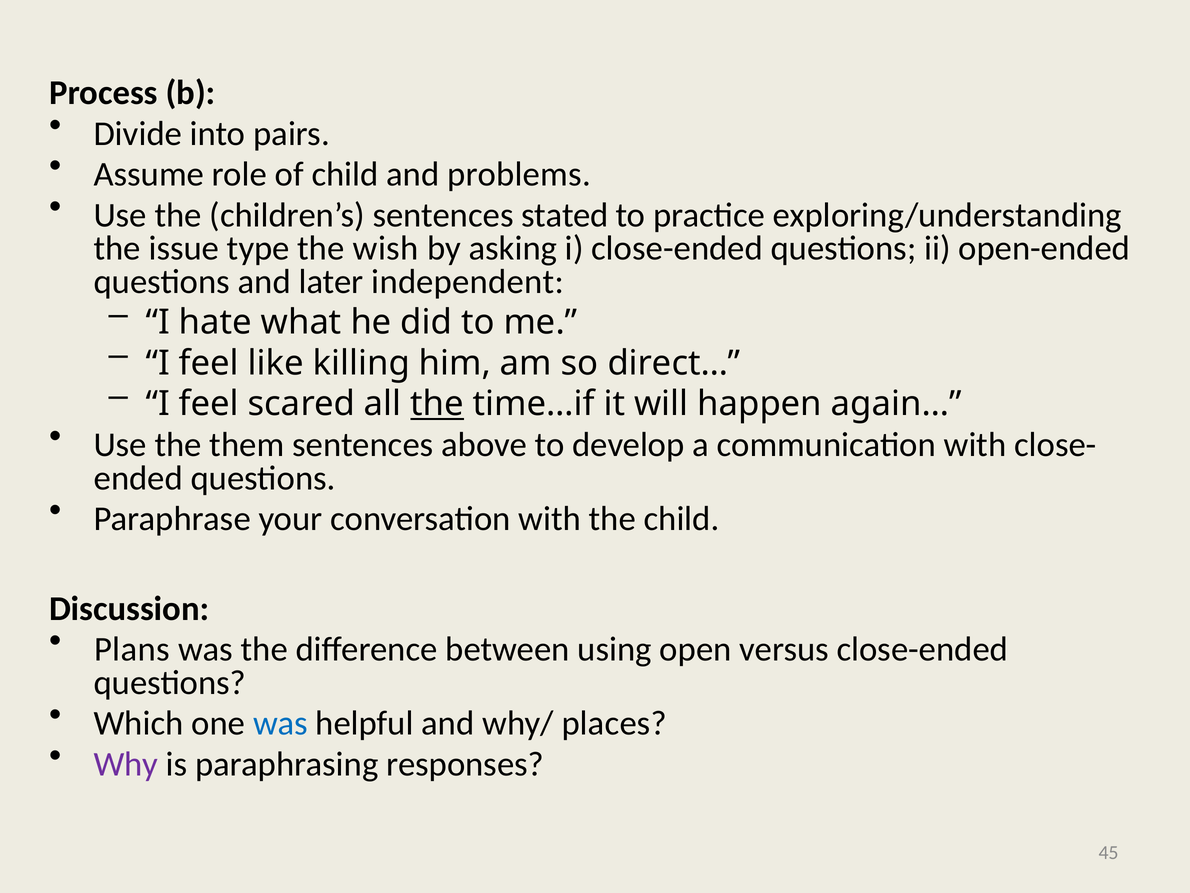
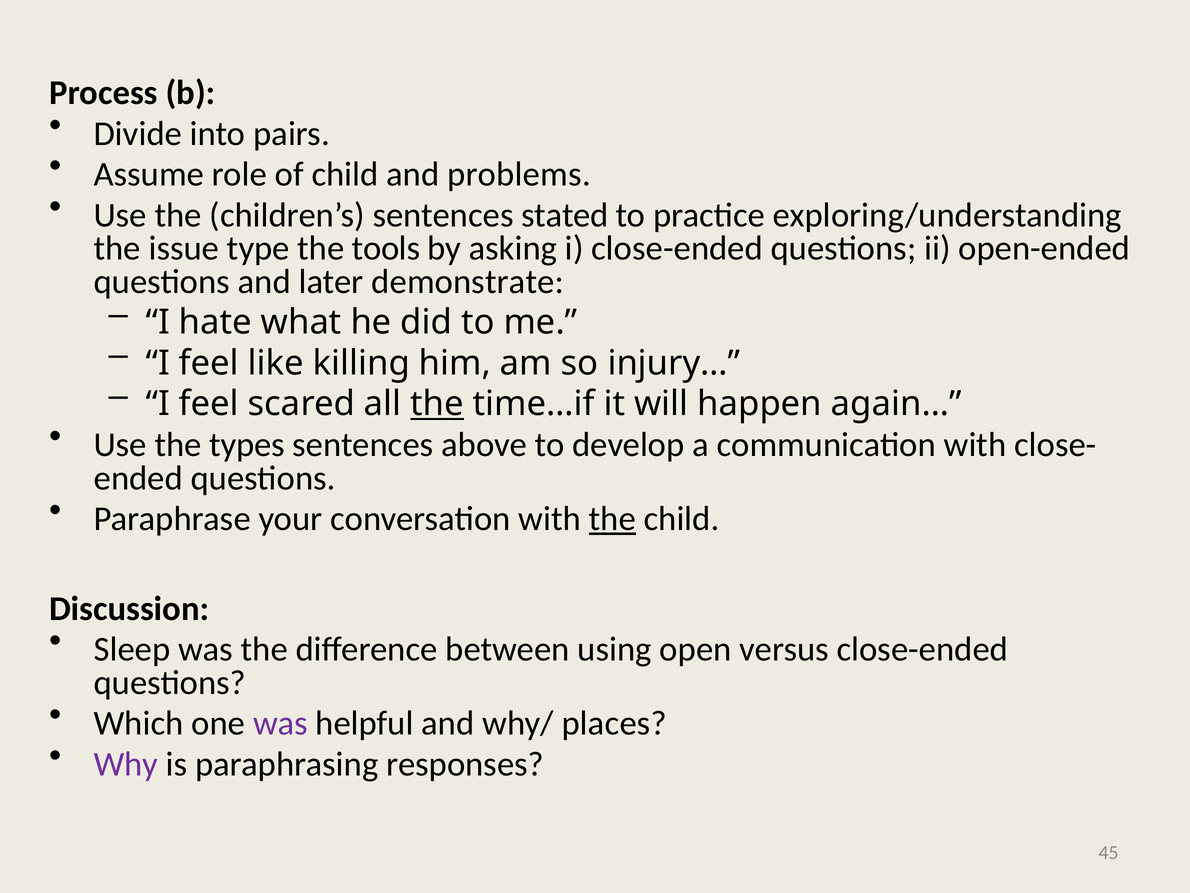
wish: wish -> tools (386, 248)
independent: independent -> demonstrate (468, 282)
direct…: direct… -> injury… (674, 363)
them: them -> types (247, 444)
the underline: none -> present (612, 519)
Plans: Plans -> Sleep (132, 649)
was colour: blue -> purple (280, 723)
